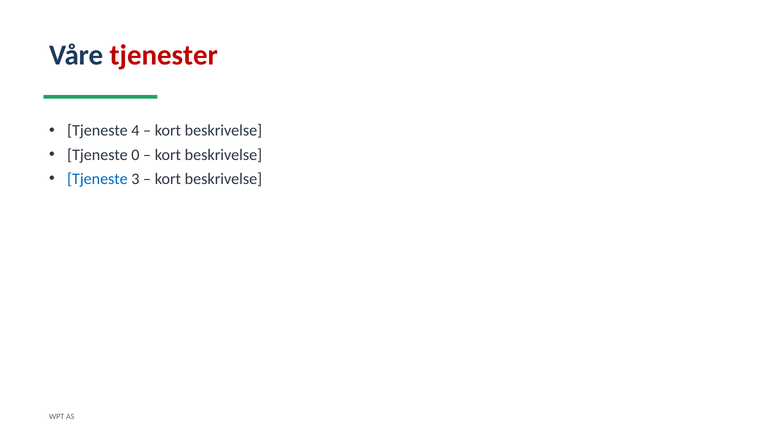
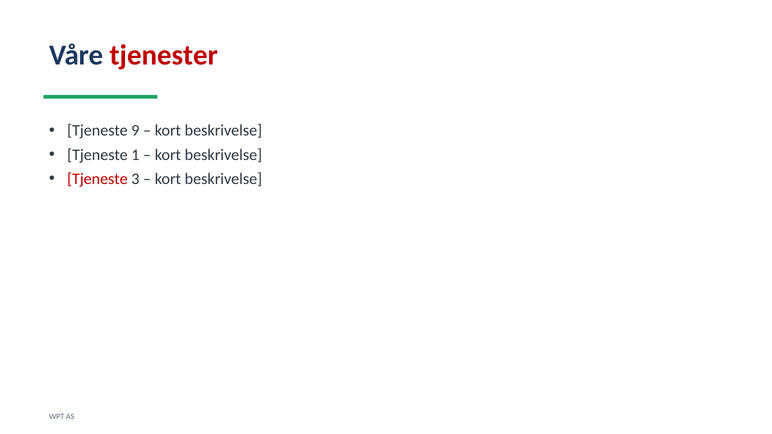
4: 4 -> 9 (135, 131)
0: 0 -> 1 (135, 155)
Tjeneste colour: blue -> red (97, 179)
